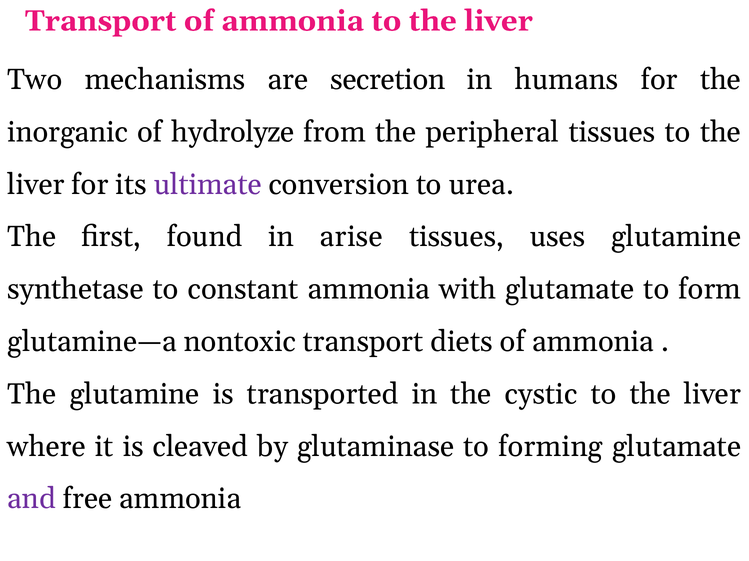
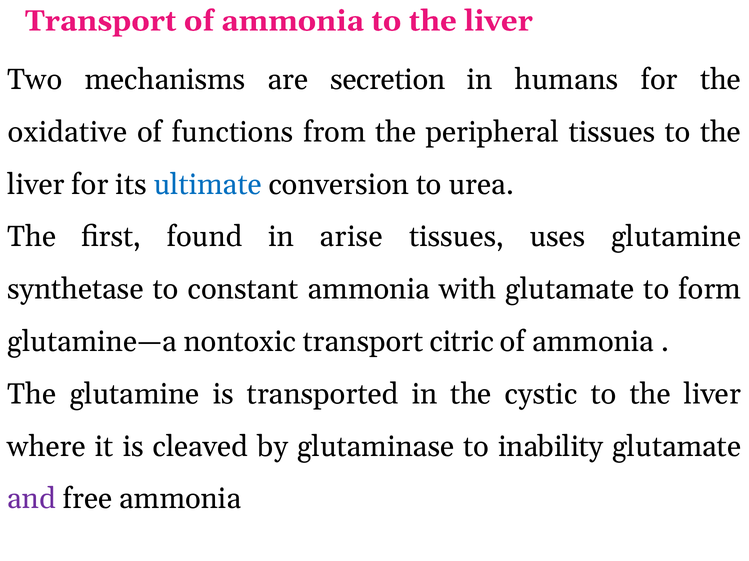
inorganic: inorganic -> oxidative (67, 132)
hydrolyze: hydrolyze -> functions (233, 132)
ultimate colour: purple -> blue (208, 185)
diets: diets -> citric (462, 342)
forming: forming -> inability (551, 447)
